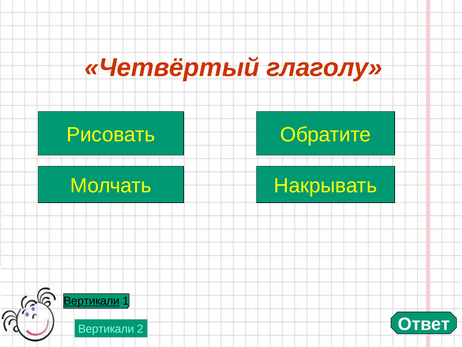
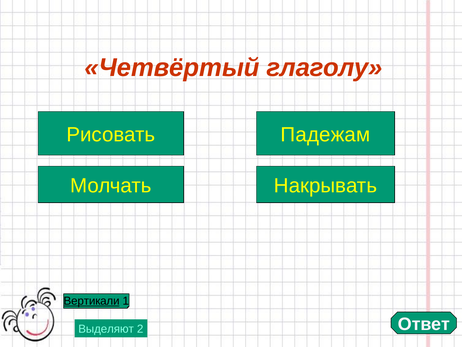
Обратите: Обратите -> Падежам (325, 135)
Вертикали: Вертикали -> Выделяют (106, 329)
